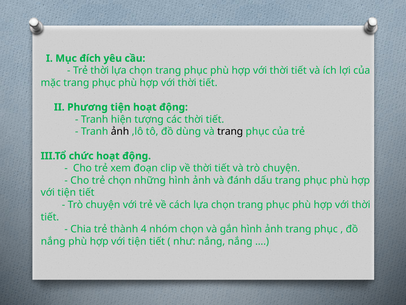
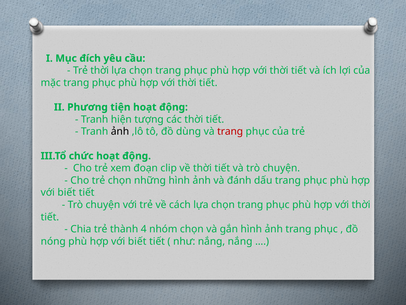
trang colour: black -> red (230, 131)
tiện: tiện -> biết (67, 192)
nắng: nắng -> nóng (53, 241)
tiện: tiện -> biết (137, 241)
